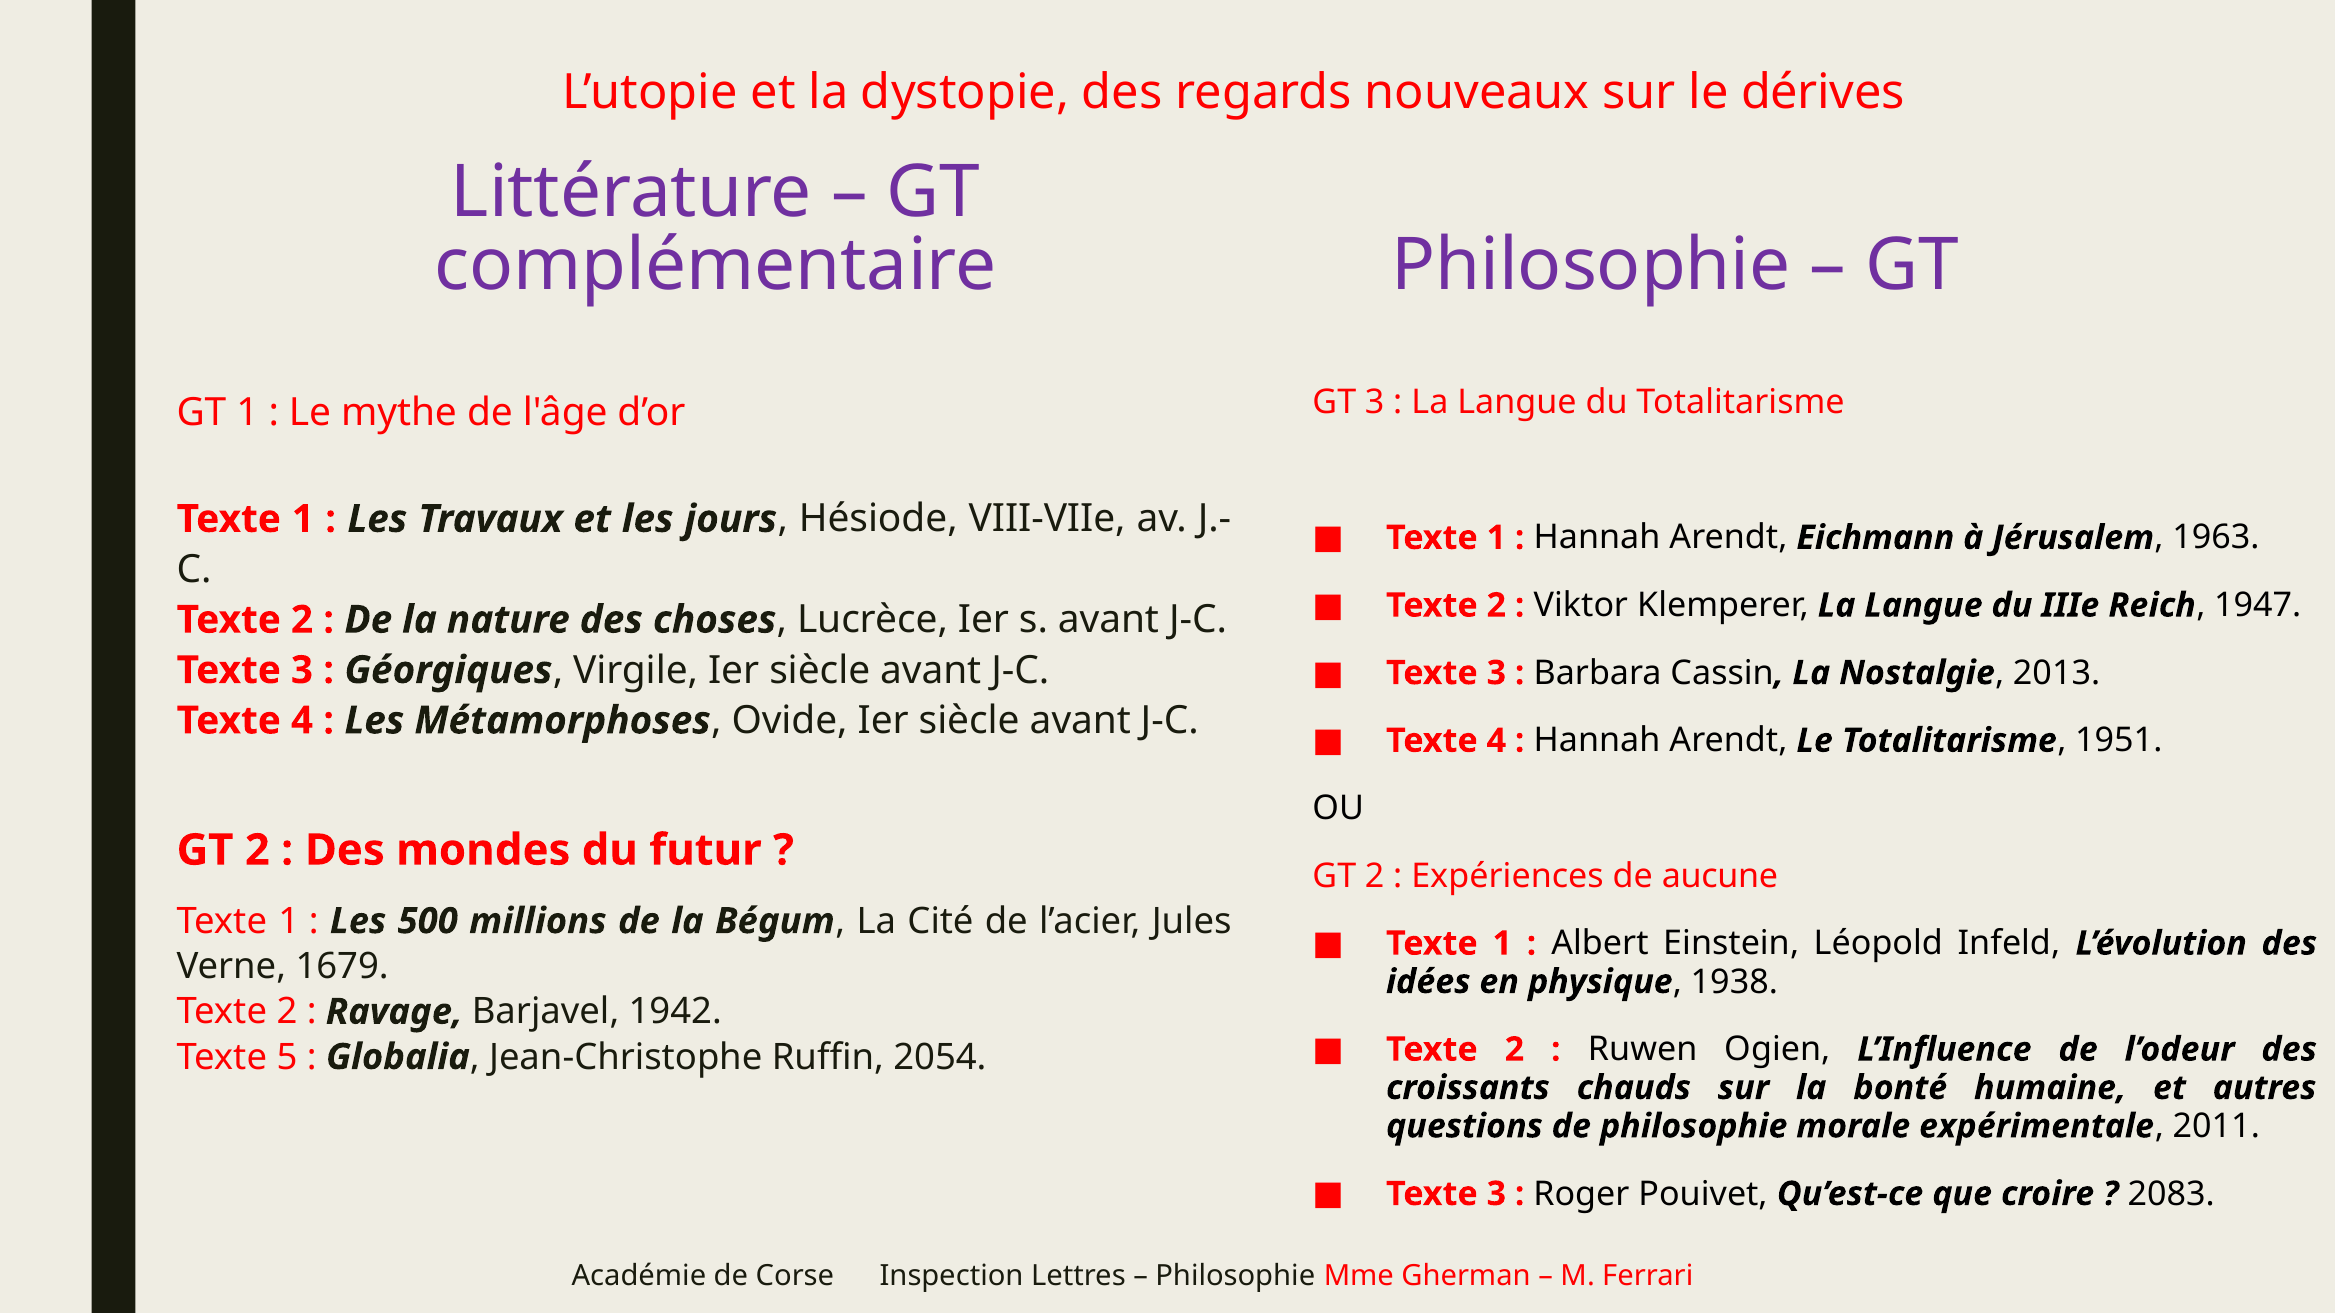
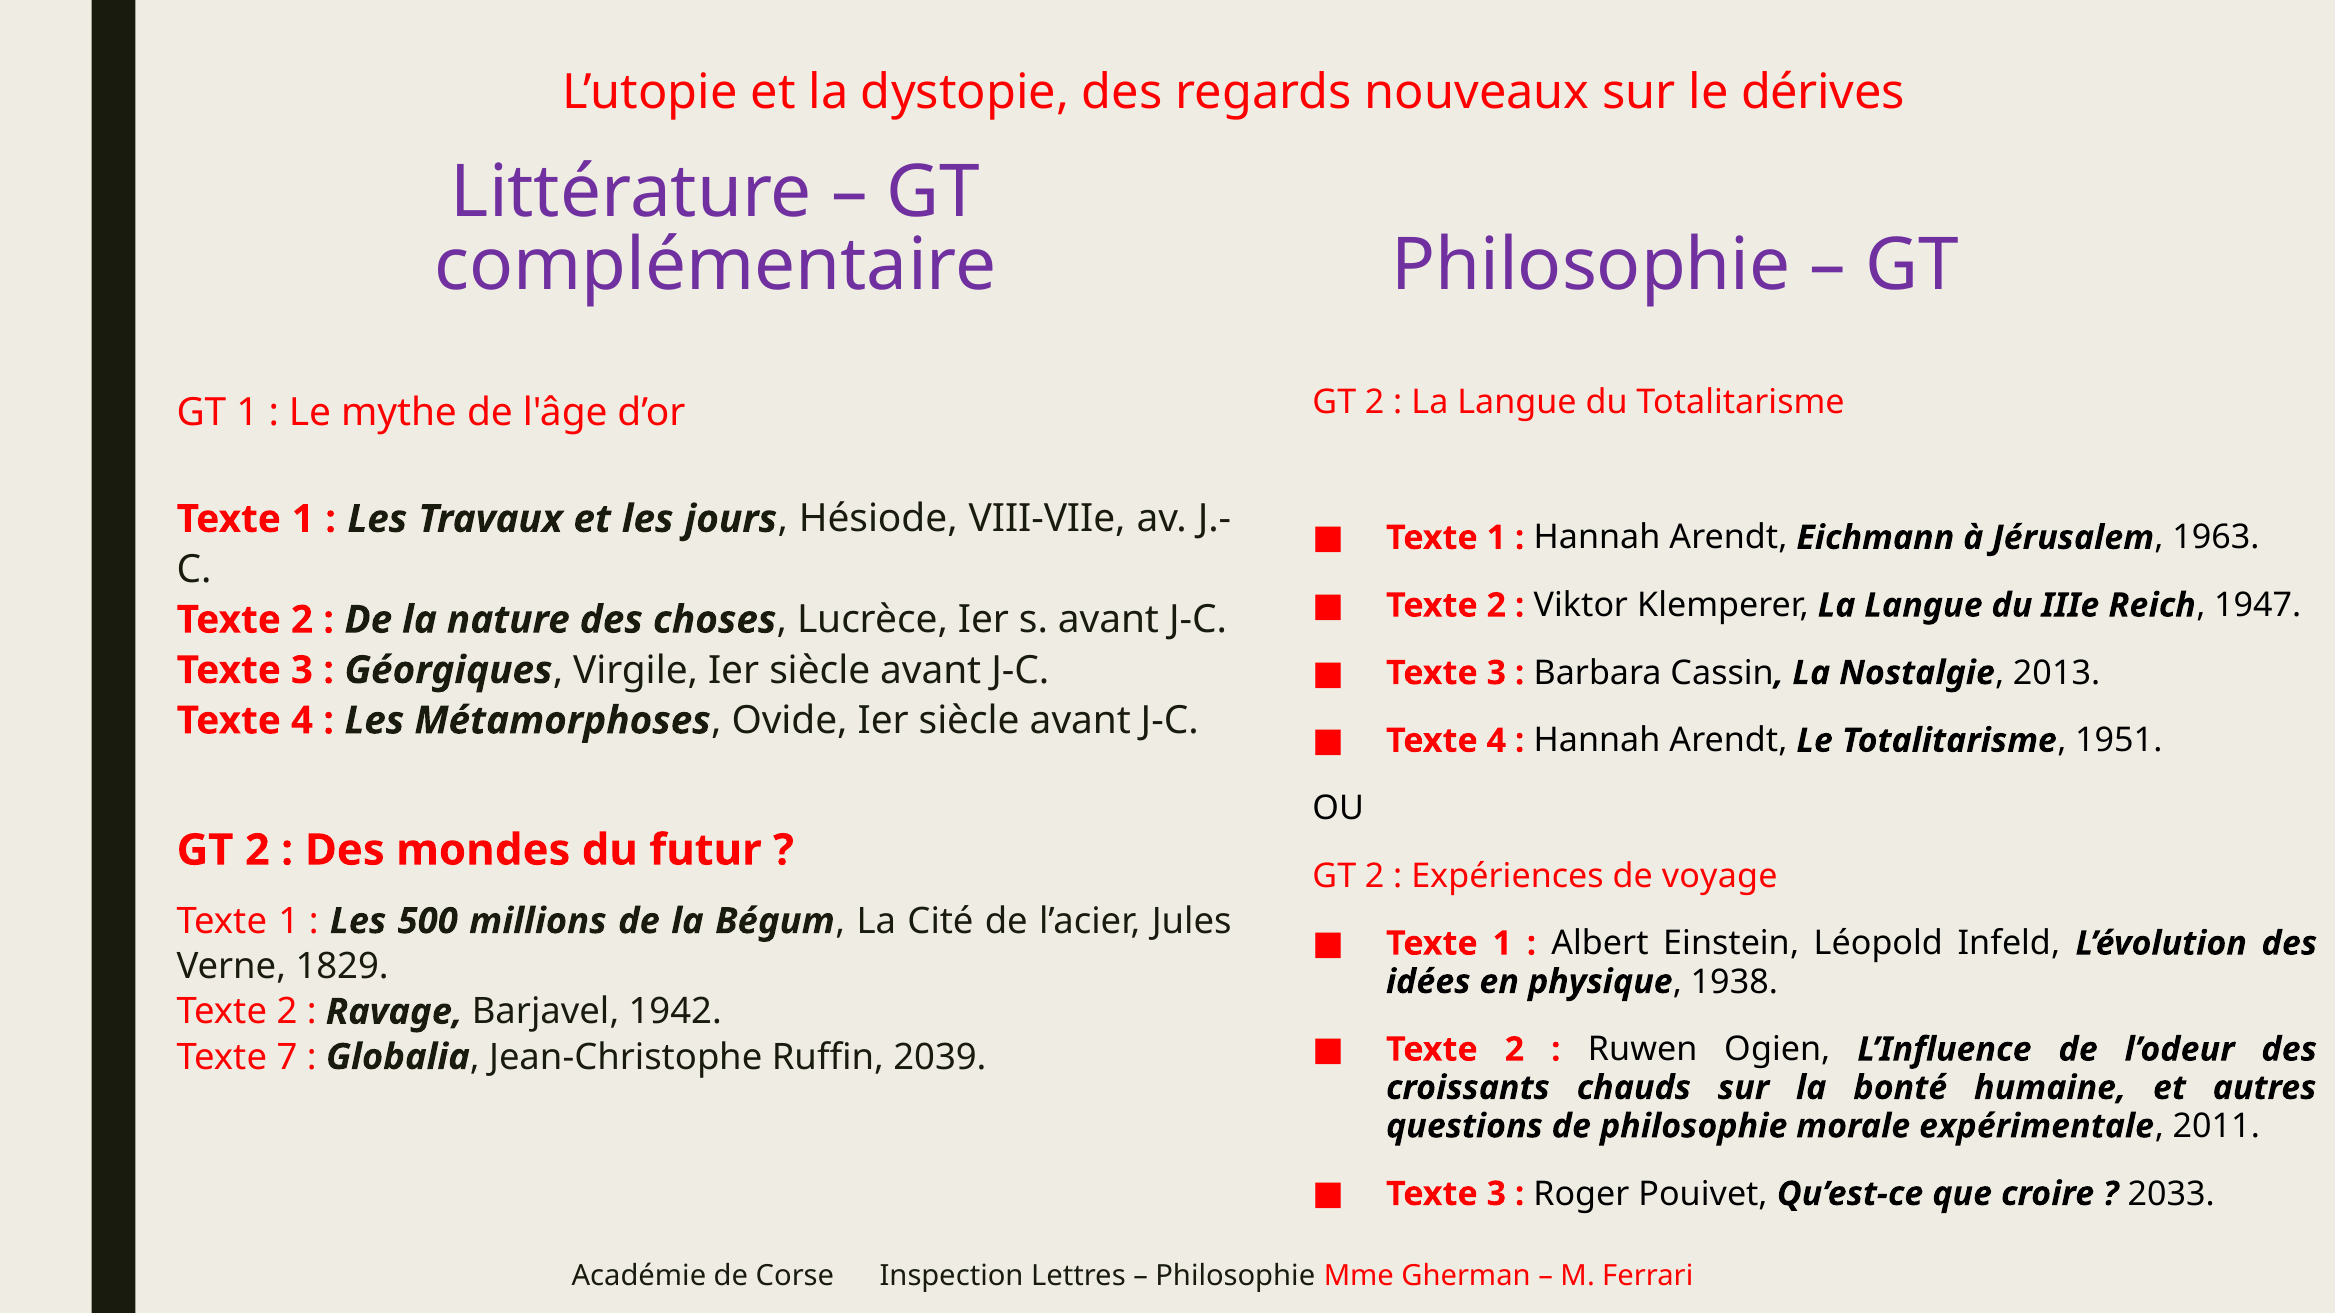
3: 3 -> 2 (1375, 403)
aucune: aucune -> voyage (1720, 876)
1679: 1679 -> 1829 (342, 967)
5: 5 -> 7 (287, 1057)
2054: 2054 -> 2039 (940, 1057)
2083: 2083 -> 2033 (2171, 1194)
